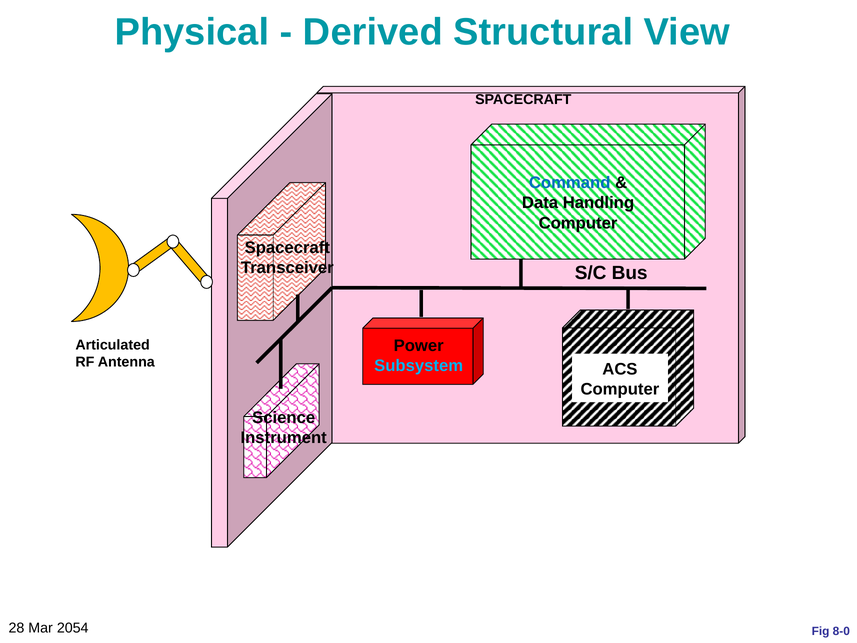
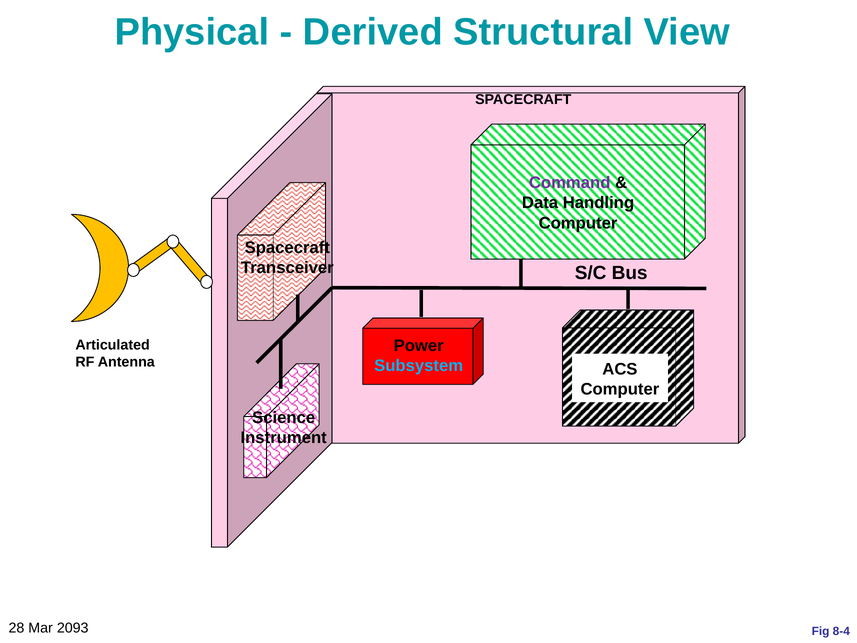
Command colour: blue -> purple (570, 183)
2054: 2054 -> 2093 (73, 628)
8-0: 8-0 -> 8-4 (841, 631)
